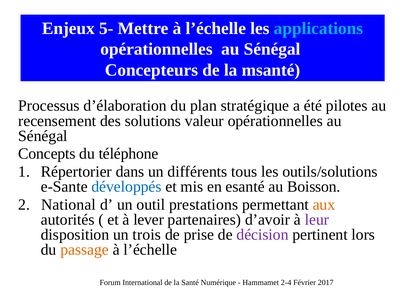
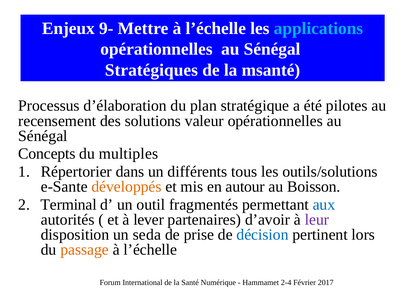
5-: 5- -> 9- (106, 28)
Concepteurs: Concepteurs -> Stratégiques (151, 70)
téléphone: téléphone -> multiples (129, 154)
développés colour: blue -> orange (127, 186)
esanté: esanté -> autour (245, 186)
National: National -> Terminal (69, 204)
prestations: prestations -> fragmentés (204, 204)
aux colour: orange -> blue (324, 204)
trois: trois -> seda (147, 234)
décision colour: purple -> blue (263, 234)
